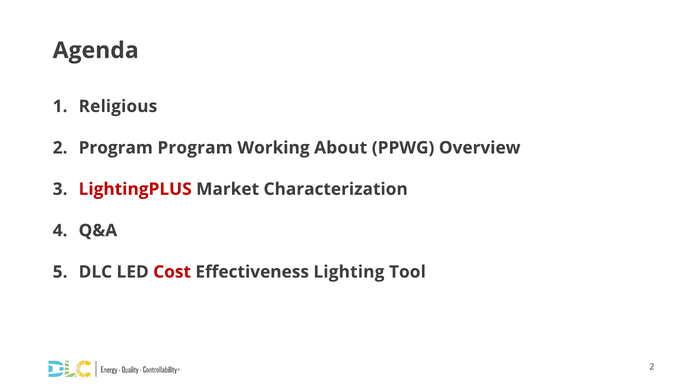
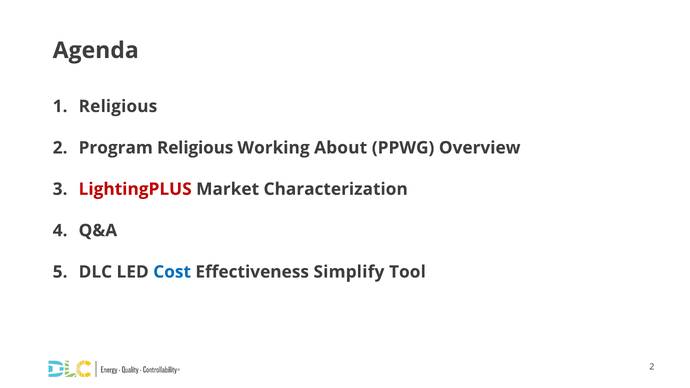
Program Program: Program -> Religious (195, 148)
Cost colour: red -> blue (172, 272)
Lighting: Lighting -> Simplify (349, 272)
